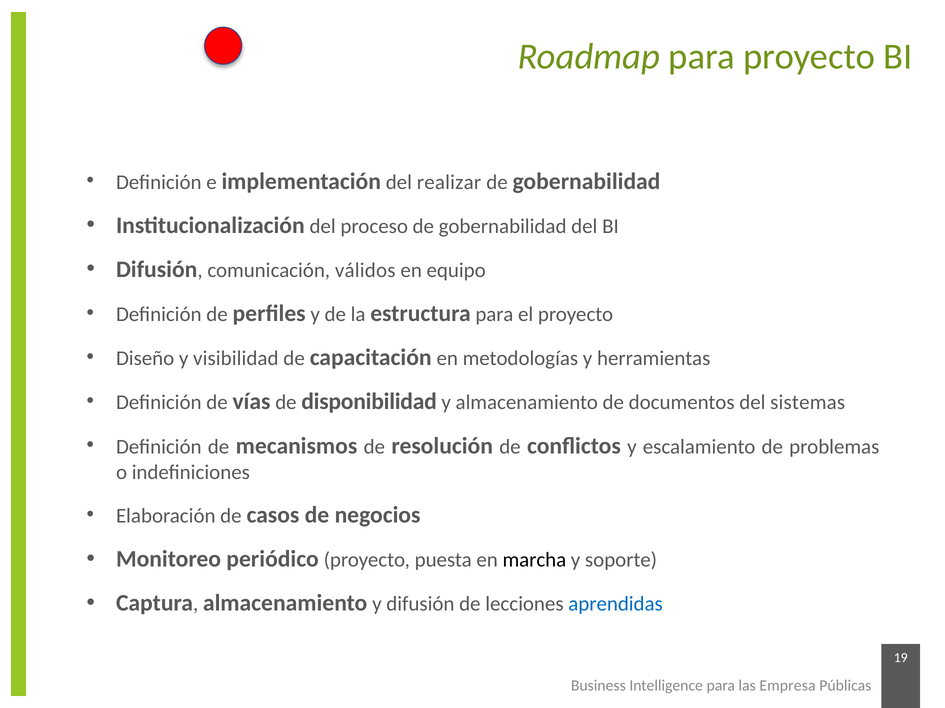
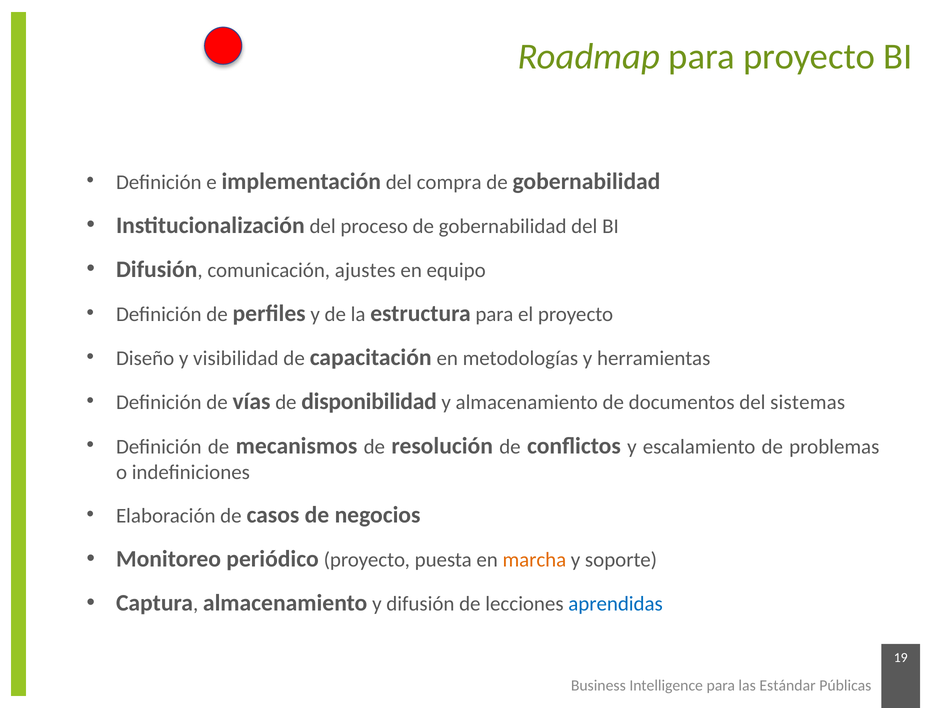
realizar: realizar -> compra (449, 182)
válidos: válidos -> ajustes (365, 271)
marcha colour: black -> orange (534, 561)
Empresa: Empresa -> Estándar (788, 686)
